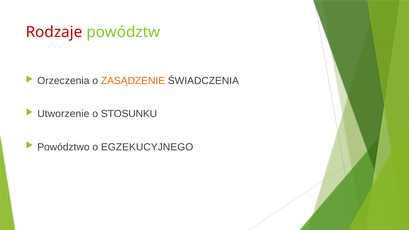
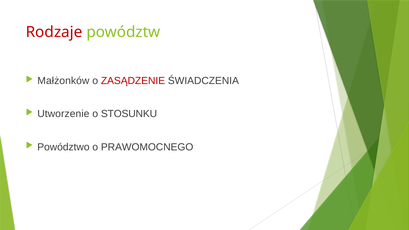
Orzeczenia: Orzeczenia -> Małżonków (63, 81)
ZASĄDZENIE colour: orange -> red (133, 81)
EGZEKUCYJNEGO: EGZEKUCYJNEGO -> PRAWOMOCNEGO (147, 147)
